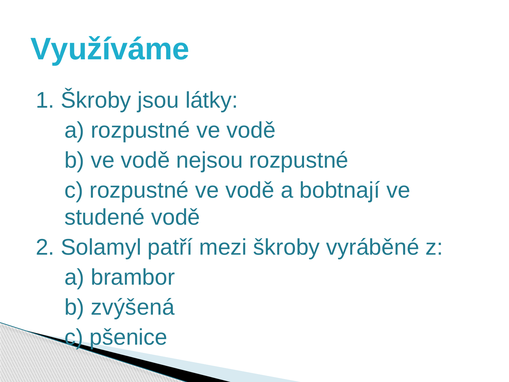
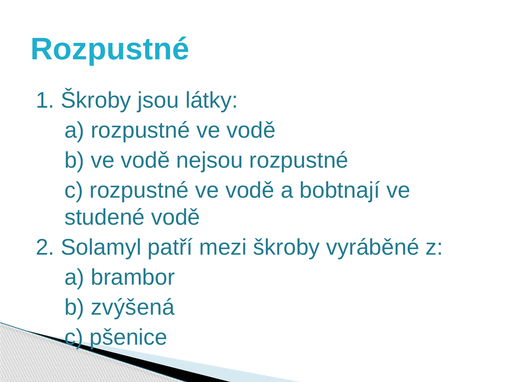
Využíváme: Využíváme -> Rozpustné (110, 49)
